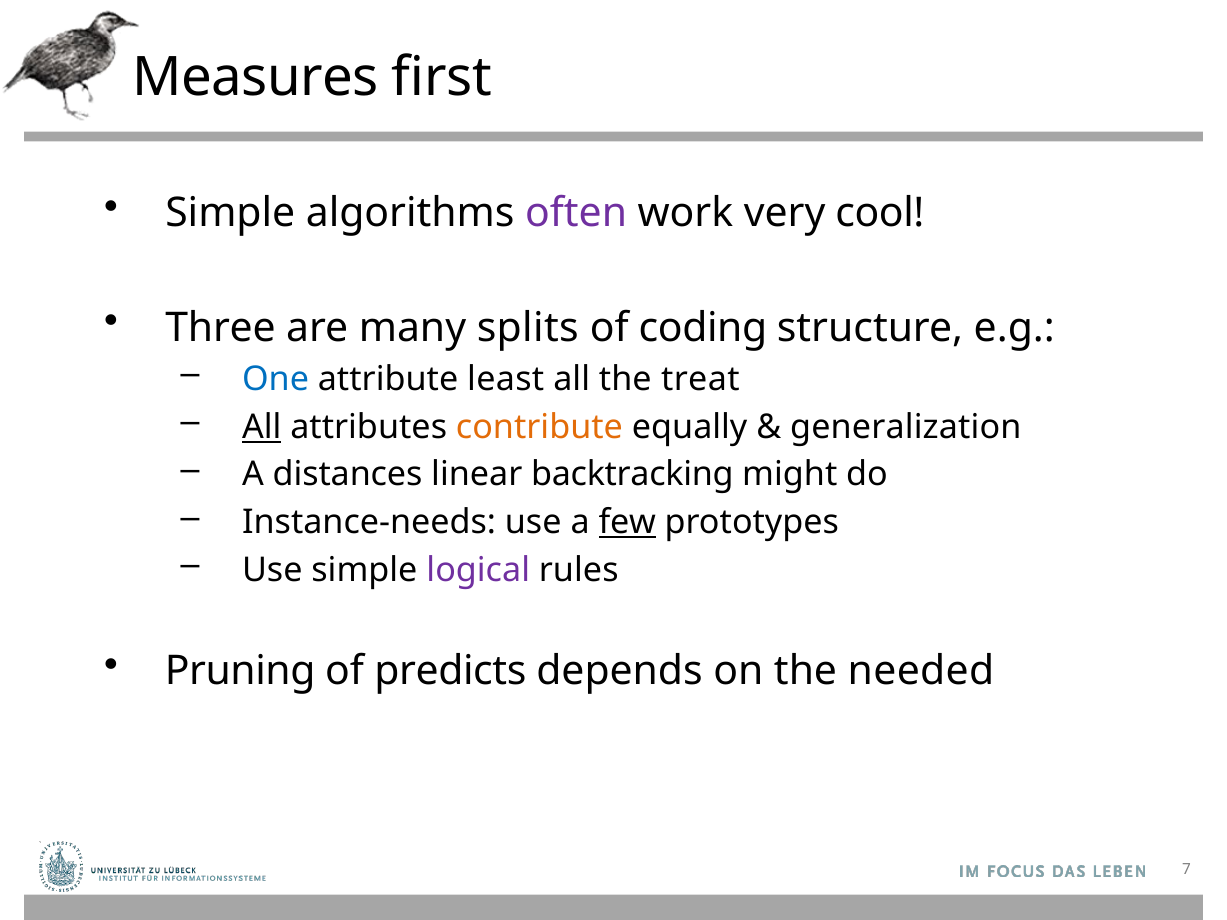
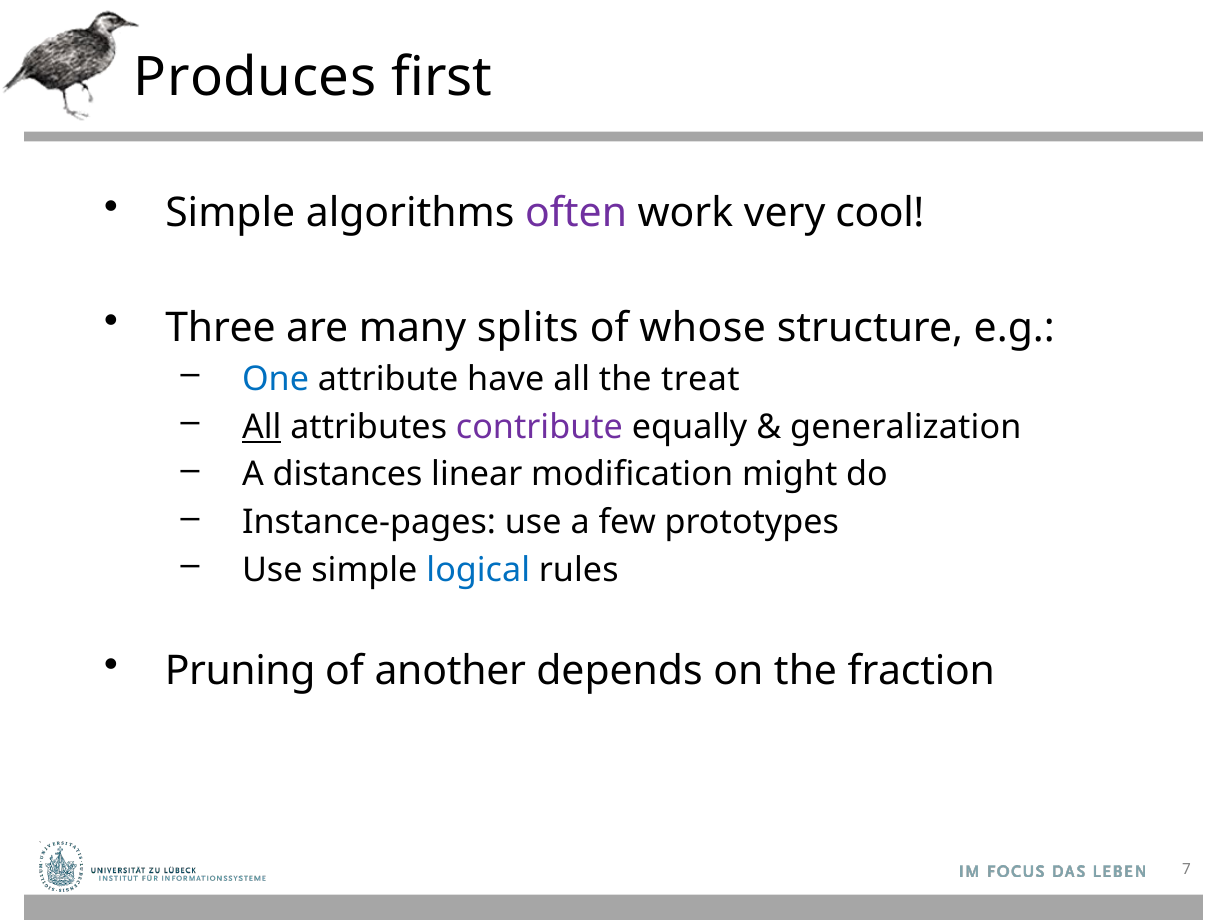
Measures: Measures -> Produces (255, 78)
coding: coding -> whose (703, 328)
least: least -> have (506, 379)
contribute colour: orange -> purple (539, 427)
backtracking: backtracking -> modification (632, 475)
Instance-needs: Instance-needs -> Instance-pages (369, 522)
few underline: present -> none (627, 522)
logical colour: purple -> blue (478, 570)
predicts: predicts -> another (450, 672)
needed: needed -> fraction (921, 672)
